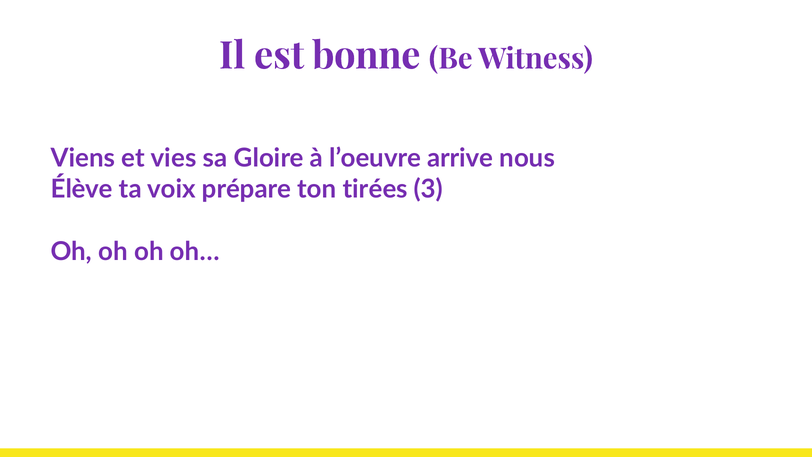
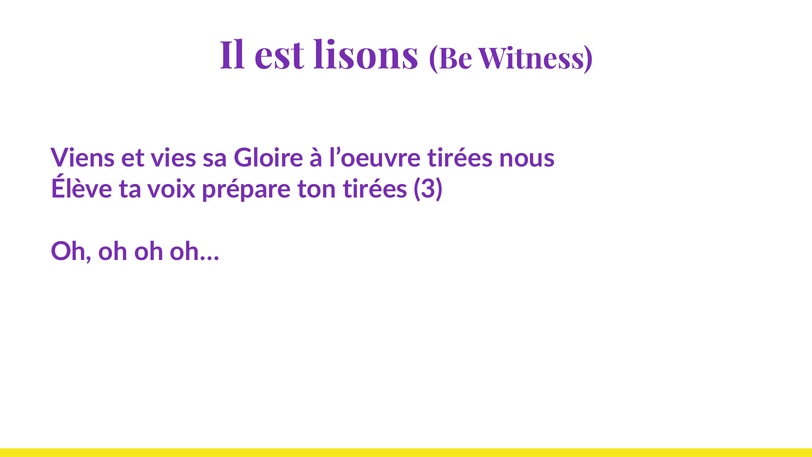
bonne: bonne -> lisons (366, 56)
l’oeuvre arrive: arrive -> tirées (460, 158)
